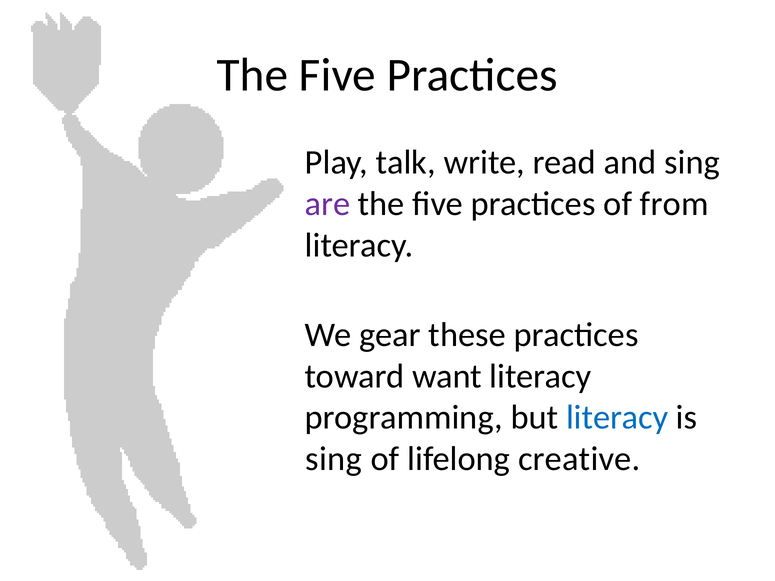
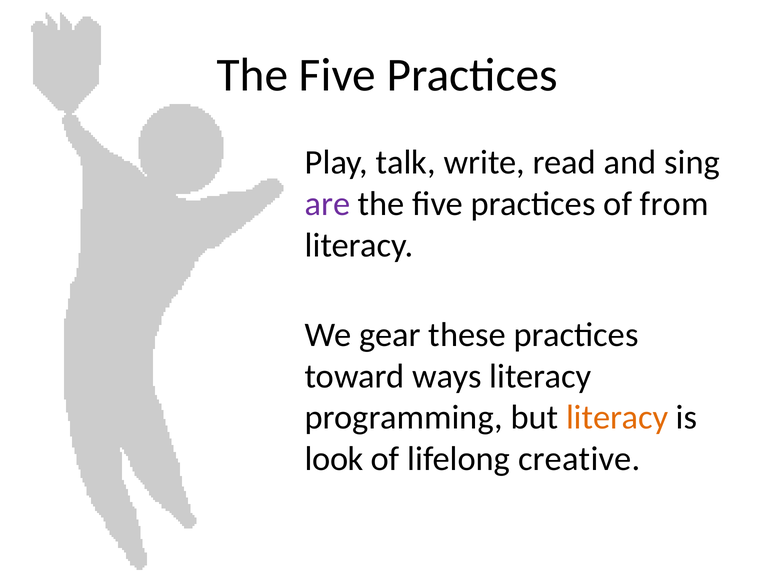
want: want -> ways (447, 376)
literacy colour: blue -> orange (617, 418)
sing: sing -> look (334, 459)
